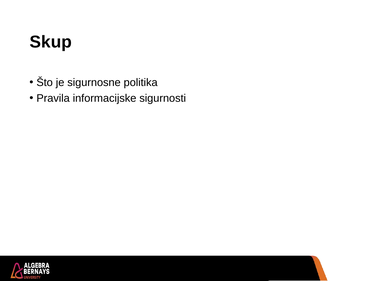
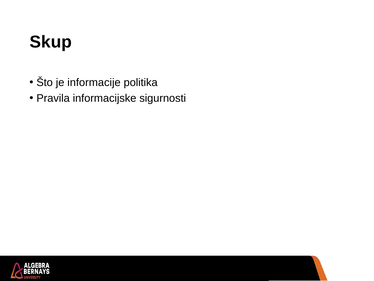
sigurnosne: sigurnosne -> informacije (94, 82)
